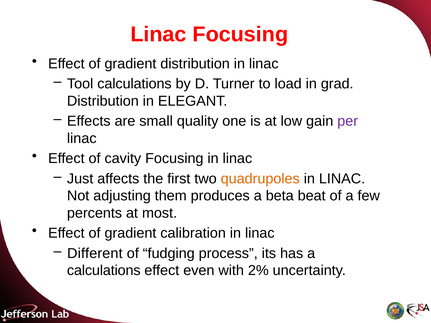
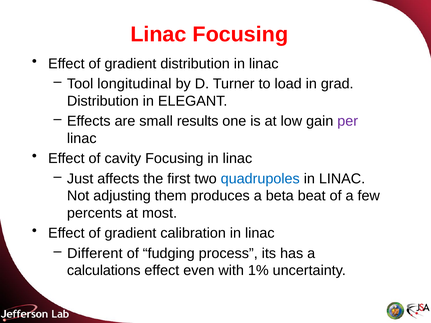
Tool calculations: calculations -> longitudinal (134, 84)
quality: quality -> results (198, 121)
quadrupoles colour: orange -> blue (260, 179)
2%: 2% -> 1% (258, 271)
